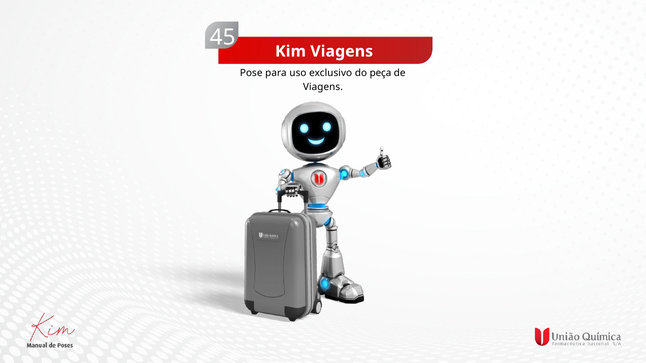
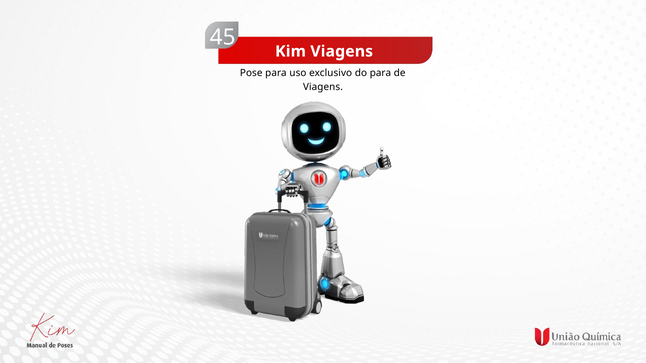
peça: peça -> para (380, 73)
